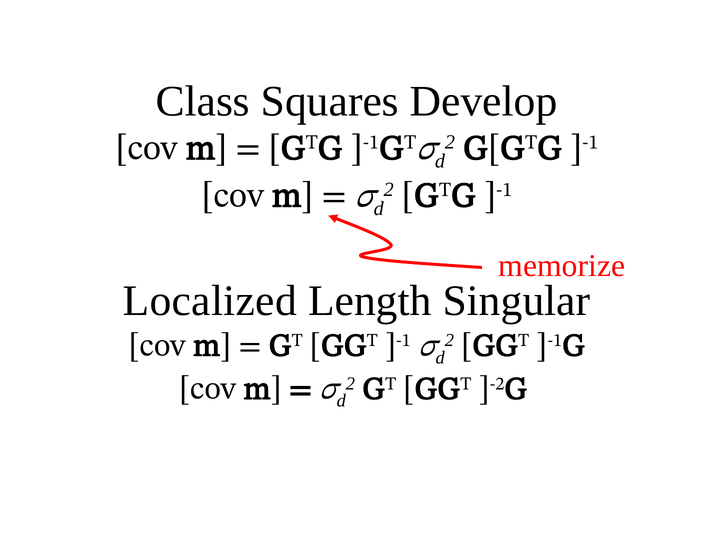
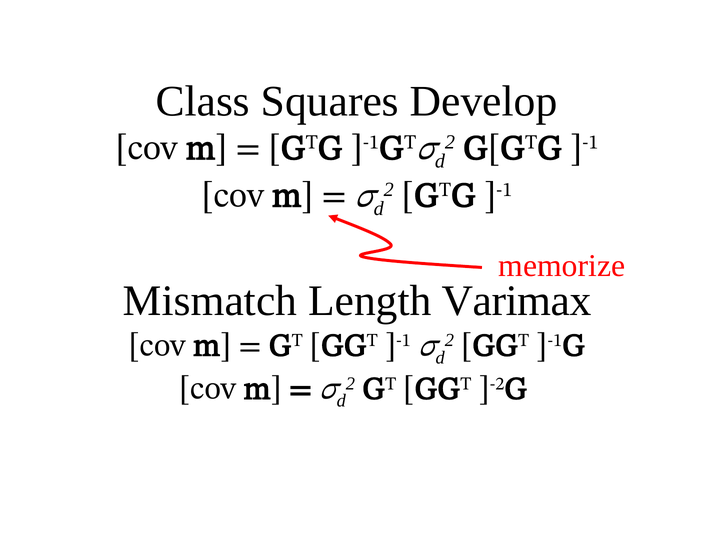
Localized: Localized -> Mismatch (210, 301)
Singular: Singular -> Varimax (517, 301)
